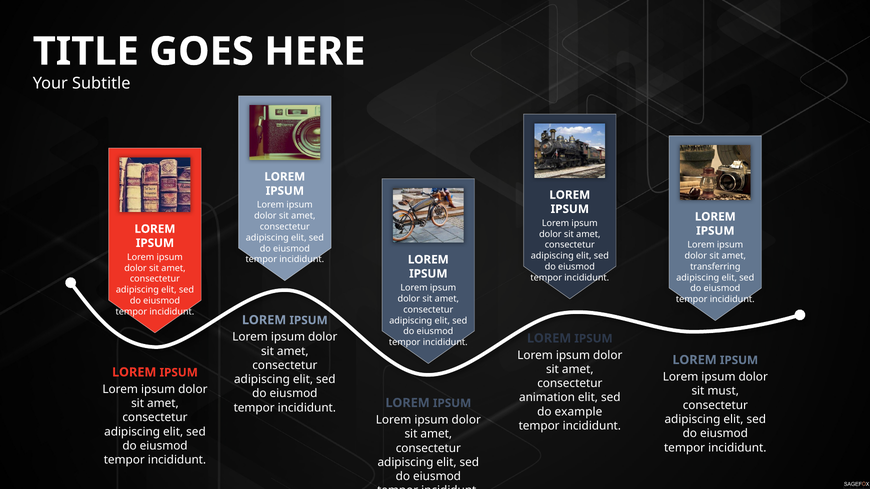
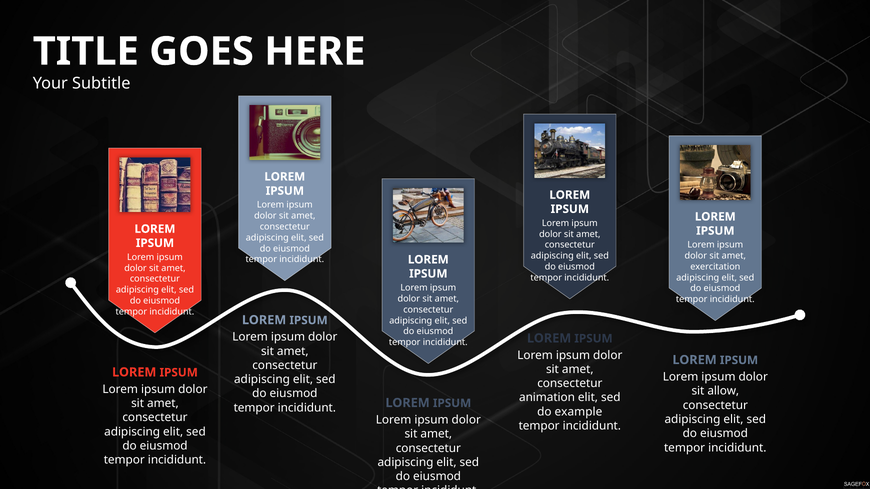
transferring: transferring -> exercitation (715, 267)
must: must -> allow (723, 391)
